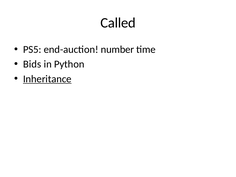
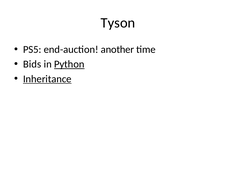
Called: Called -> Tyson (118, 23)
number: number -> another (117, 50)
Python underline: none -> present (69, 64)
